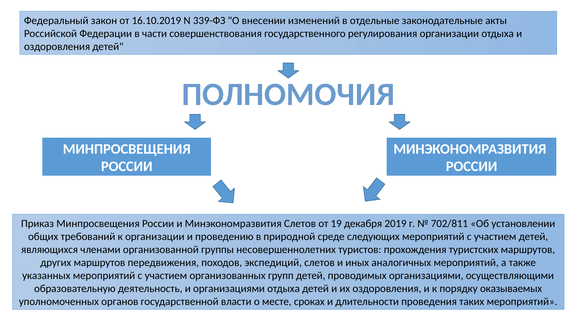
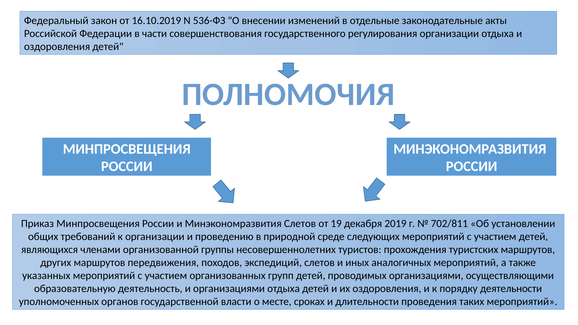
339-ФЗ: 339-ФЗ -> 536-ФЗ (209, 21)
оказываемых: оказываемых -> деятельности (511, 289)
